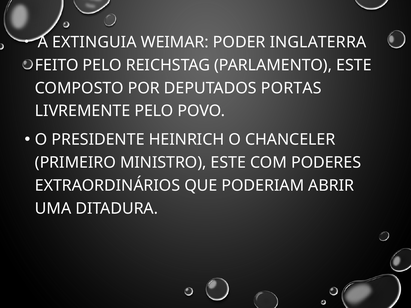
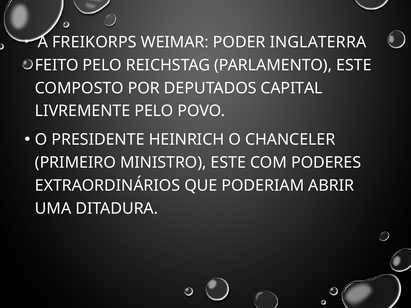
EXTINGUIA: EXTINGUIA -> FREIKORPS (94, 42)
PORTAS: PORTAS -> CAPITAL (291, 88)
